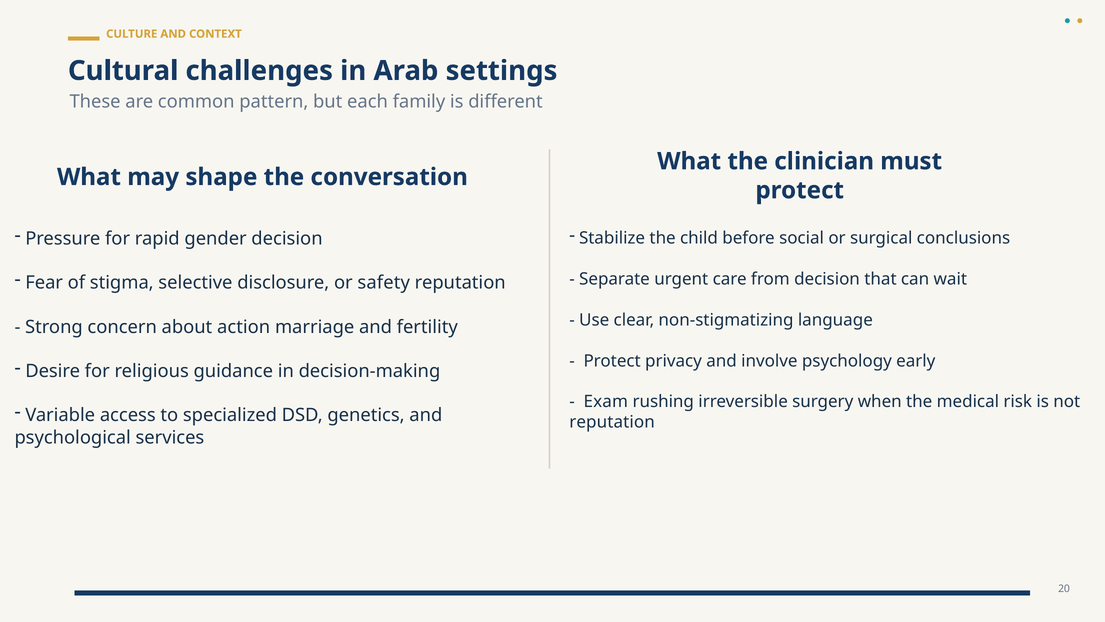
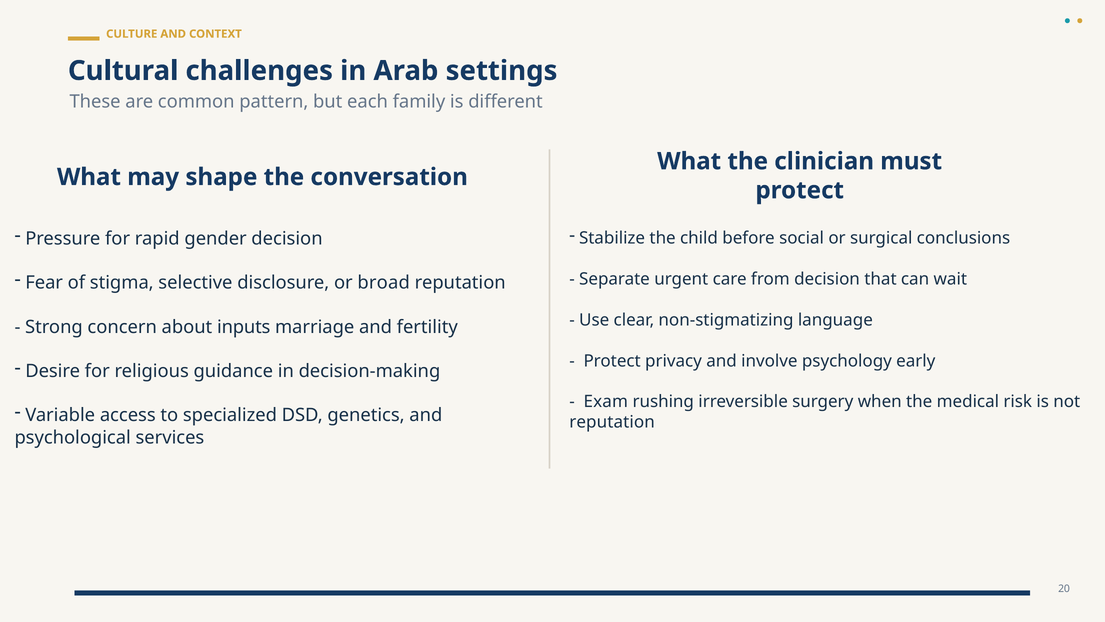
safety: safety -> broad (384, 283)
action: action -> inputs (244, 327)
